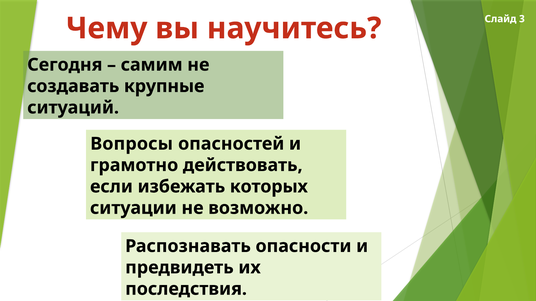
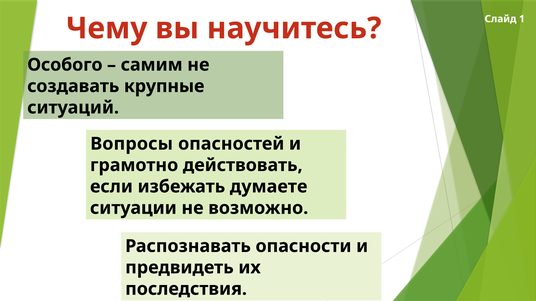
3: 3 -> 1 (522, 19)
Сегодня: Сегодня -> Особого (65, 65)
которых: которых -> думаете (269, 187)
